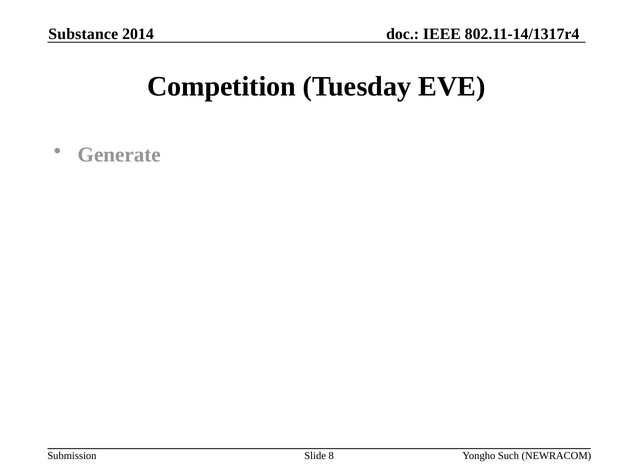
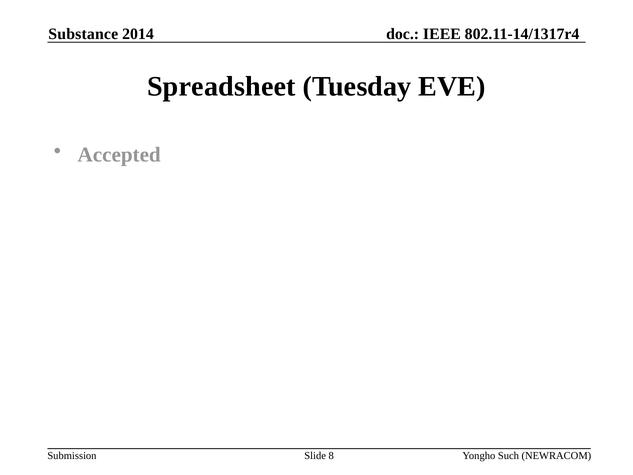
Competition: Competition -> Spreadsheet (221, 86)
Generate: Generate -> Accepted (119, 154)
